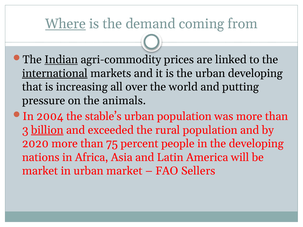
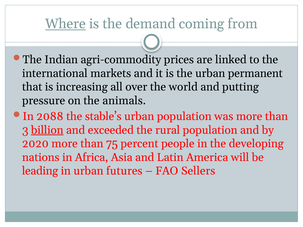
Indian underline: present -> none (61, 60)
international underline: present -> none (55, 73)
urban developing: developing -> permanent (255, 73)
2004: 2004 -> 2088 (50, 117)
market: market -> leading (40, 171)
urban market: market -> futures (124, 171)
